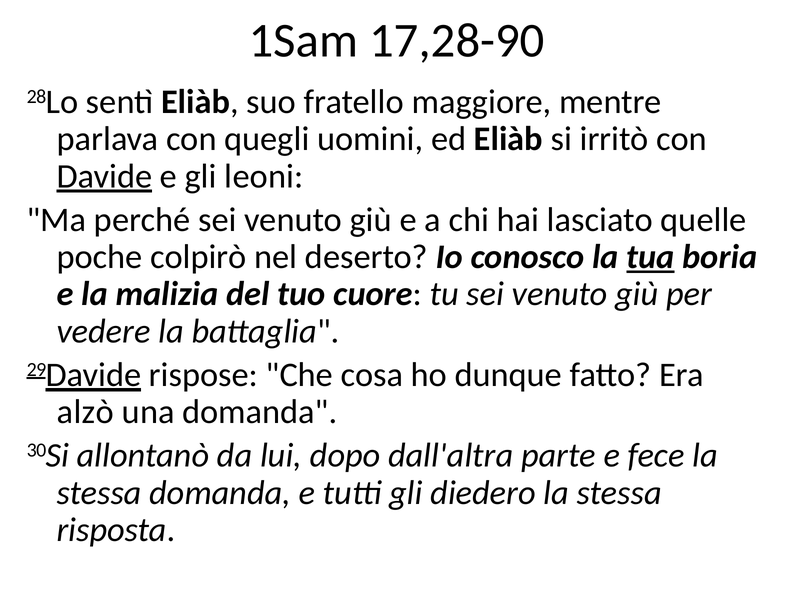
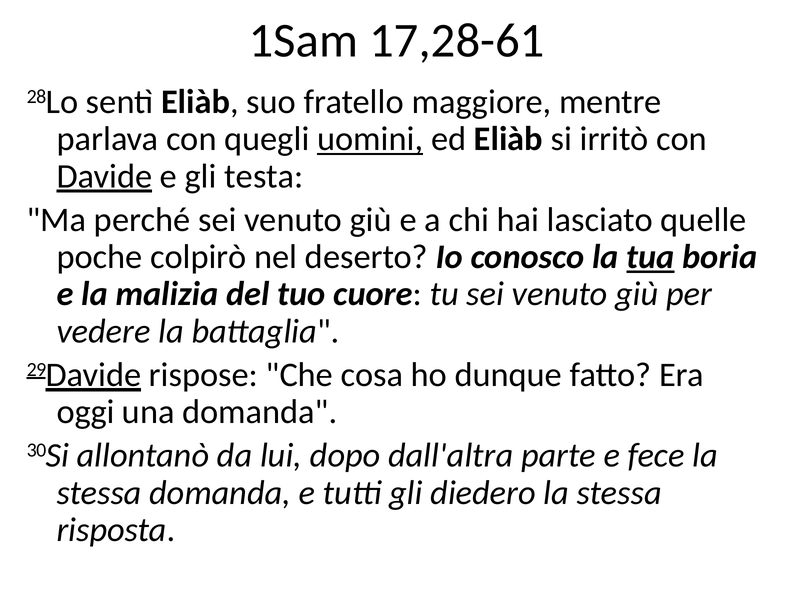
17,28-90: 17,28-90 -> 17,28-61 (457, 41)
uomini underline: none -> present (370, 139)
leoni: leoni -> testa (264, 176)
alzò: alzò -> oggi (86, 412)
